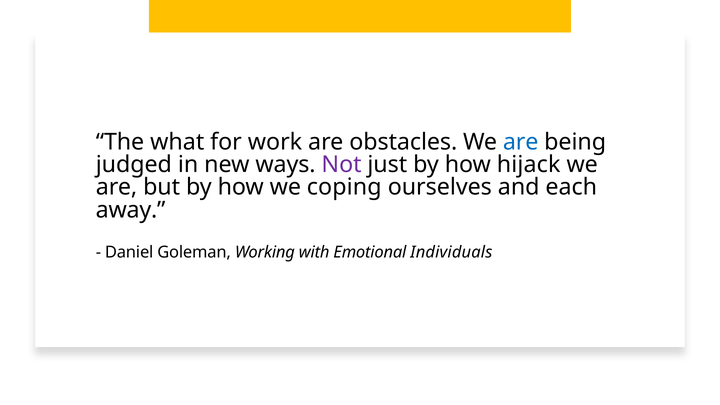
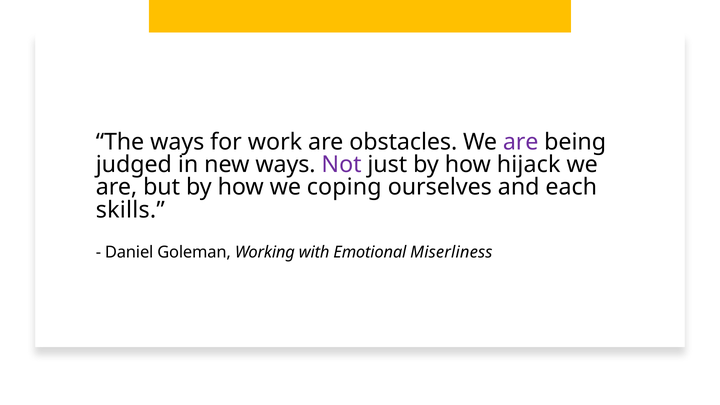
The what: what -> ways (177, 142)
are colour: blue -> purple (521, 142)
away: away -> skills (130, 210)
Individuals: Individuals -> Miserliness (451, 252)
